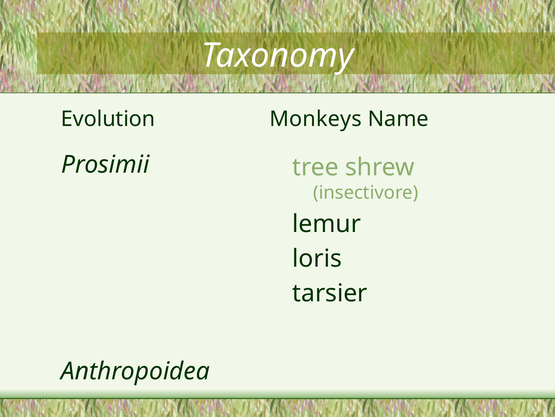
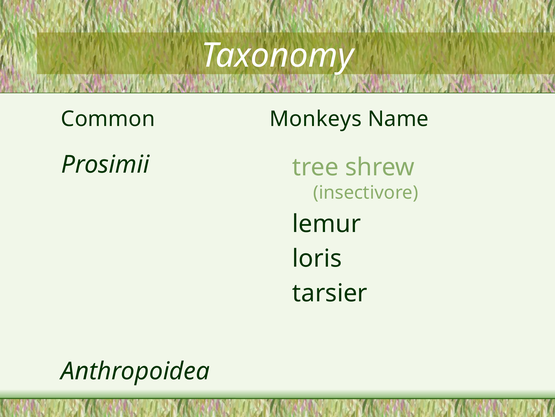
Evolution: Evolution -> Common (108, 119)
